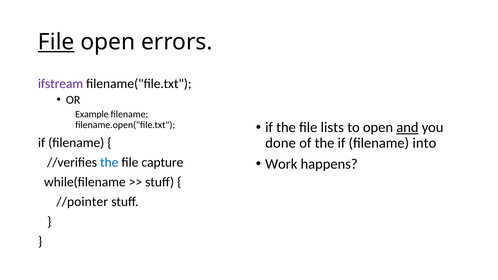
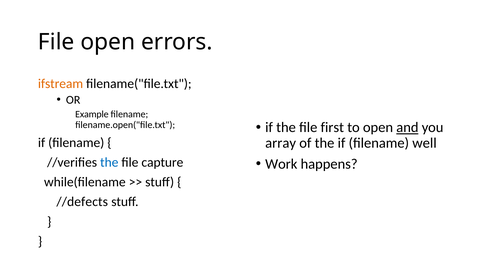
File underline: present -> none (56, 42)
ifstream colour: purple -> orange (61, 84)
lists: lists -> first (332, 128)
done: done -> array (281, 143)
into: into -> well (424, 143)
//pointer: //pointer -> //defects (82, 202)
